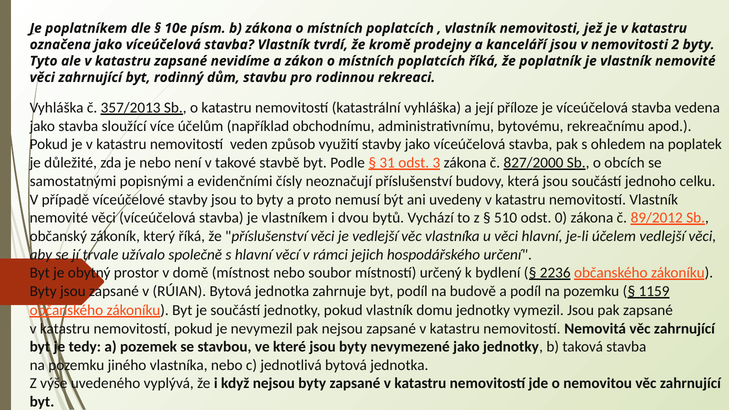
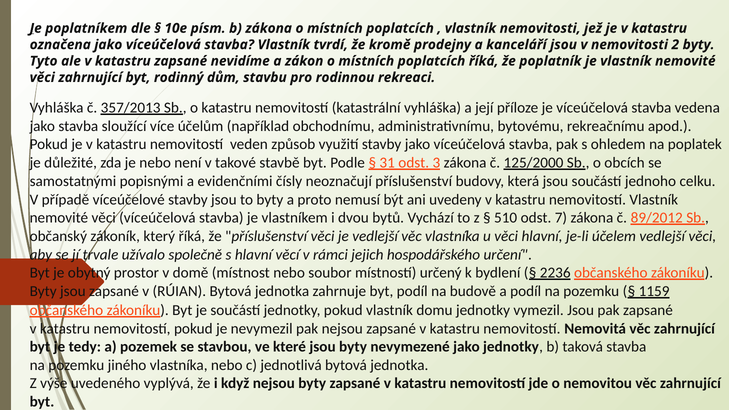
827/2000: 827/2000 -> 125/2000 (534, 163)
0: 0 -> 7 (561, 218)
